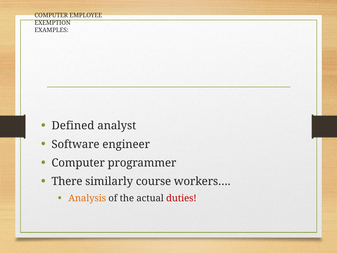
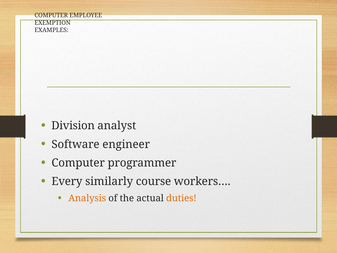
Defined: Defined -> Division (73, 126)
There: There -> Every (67, 181)
duties colour: red -> orange (181, 198)
